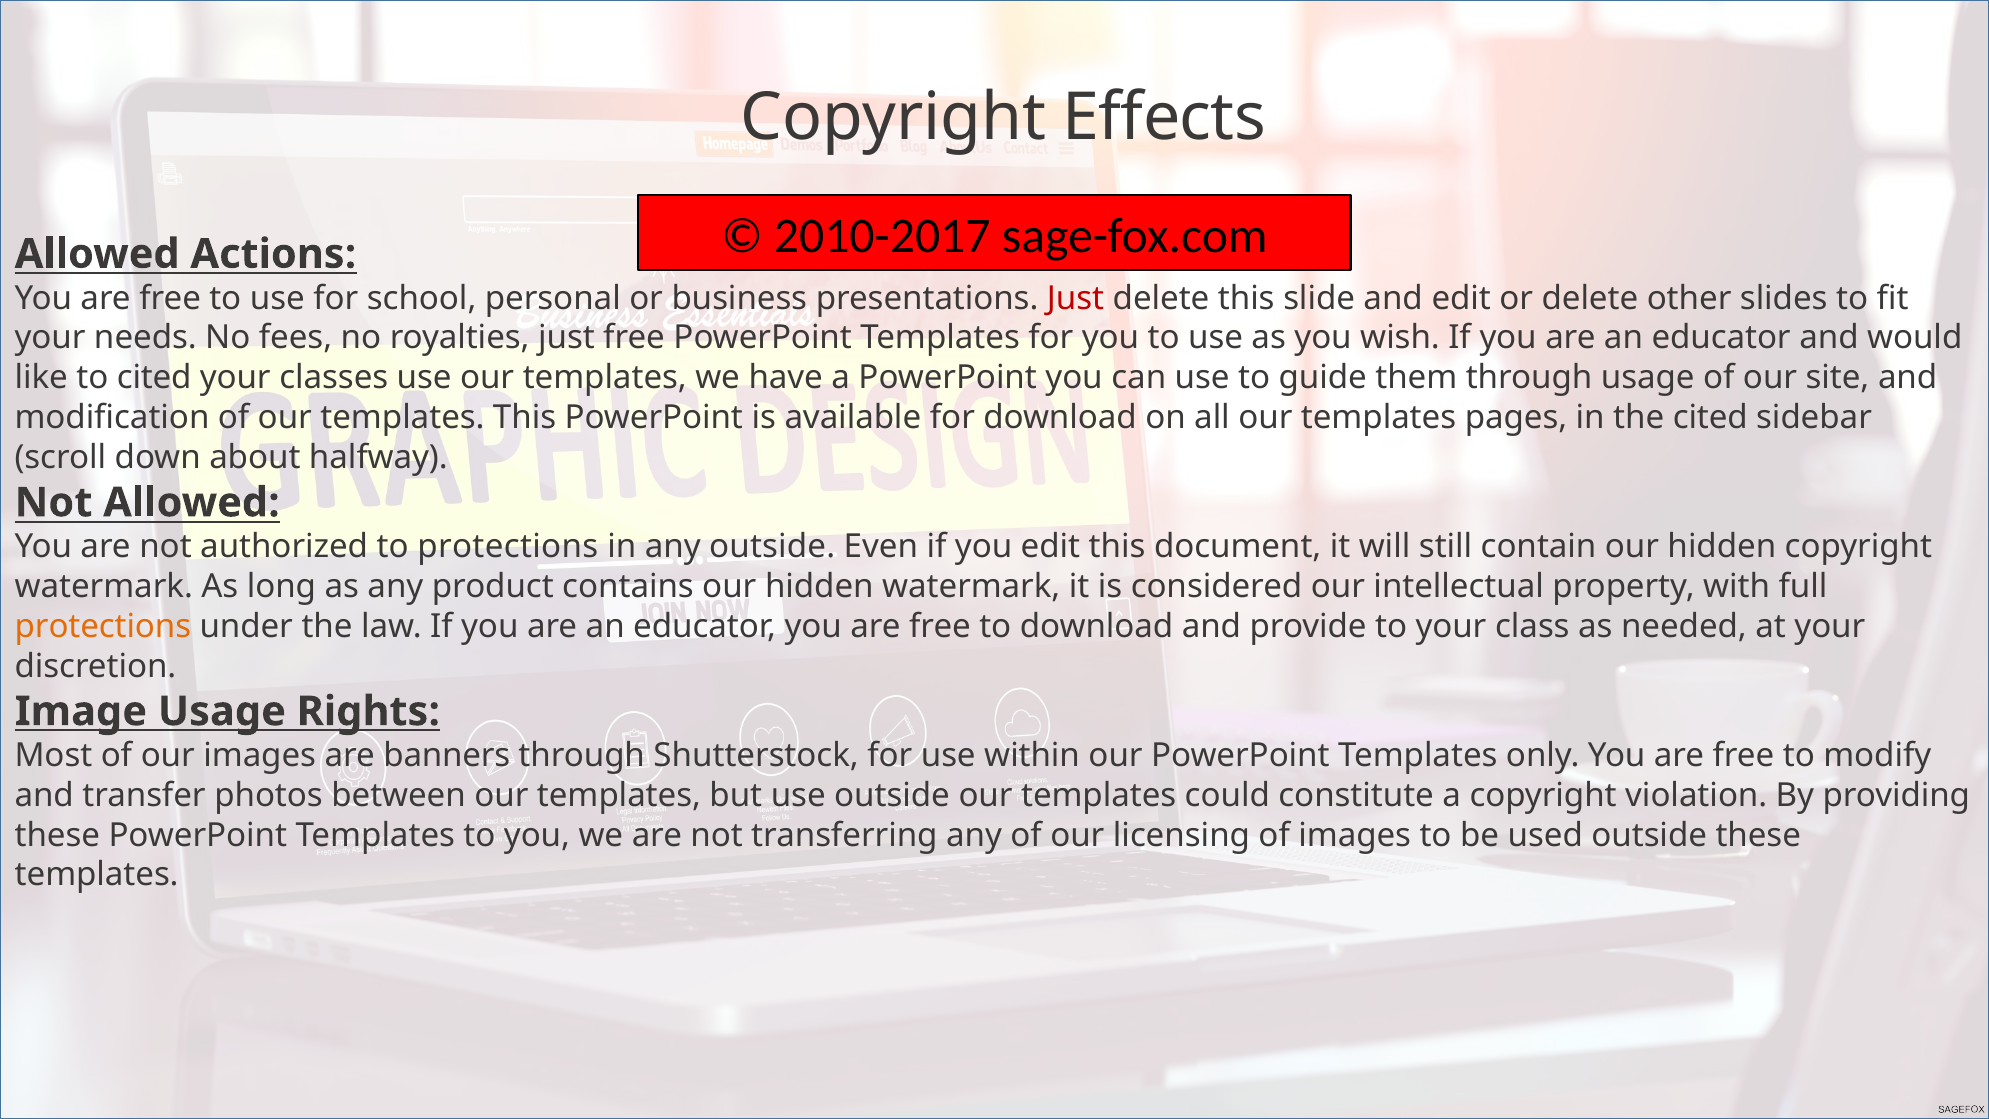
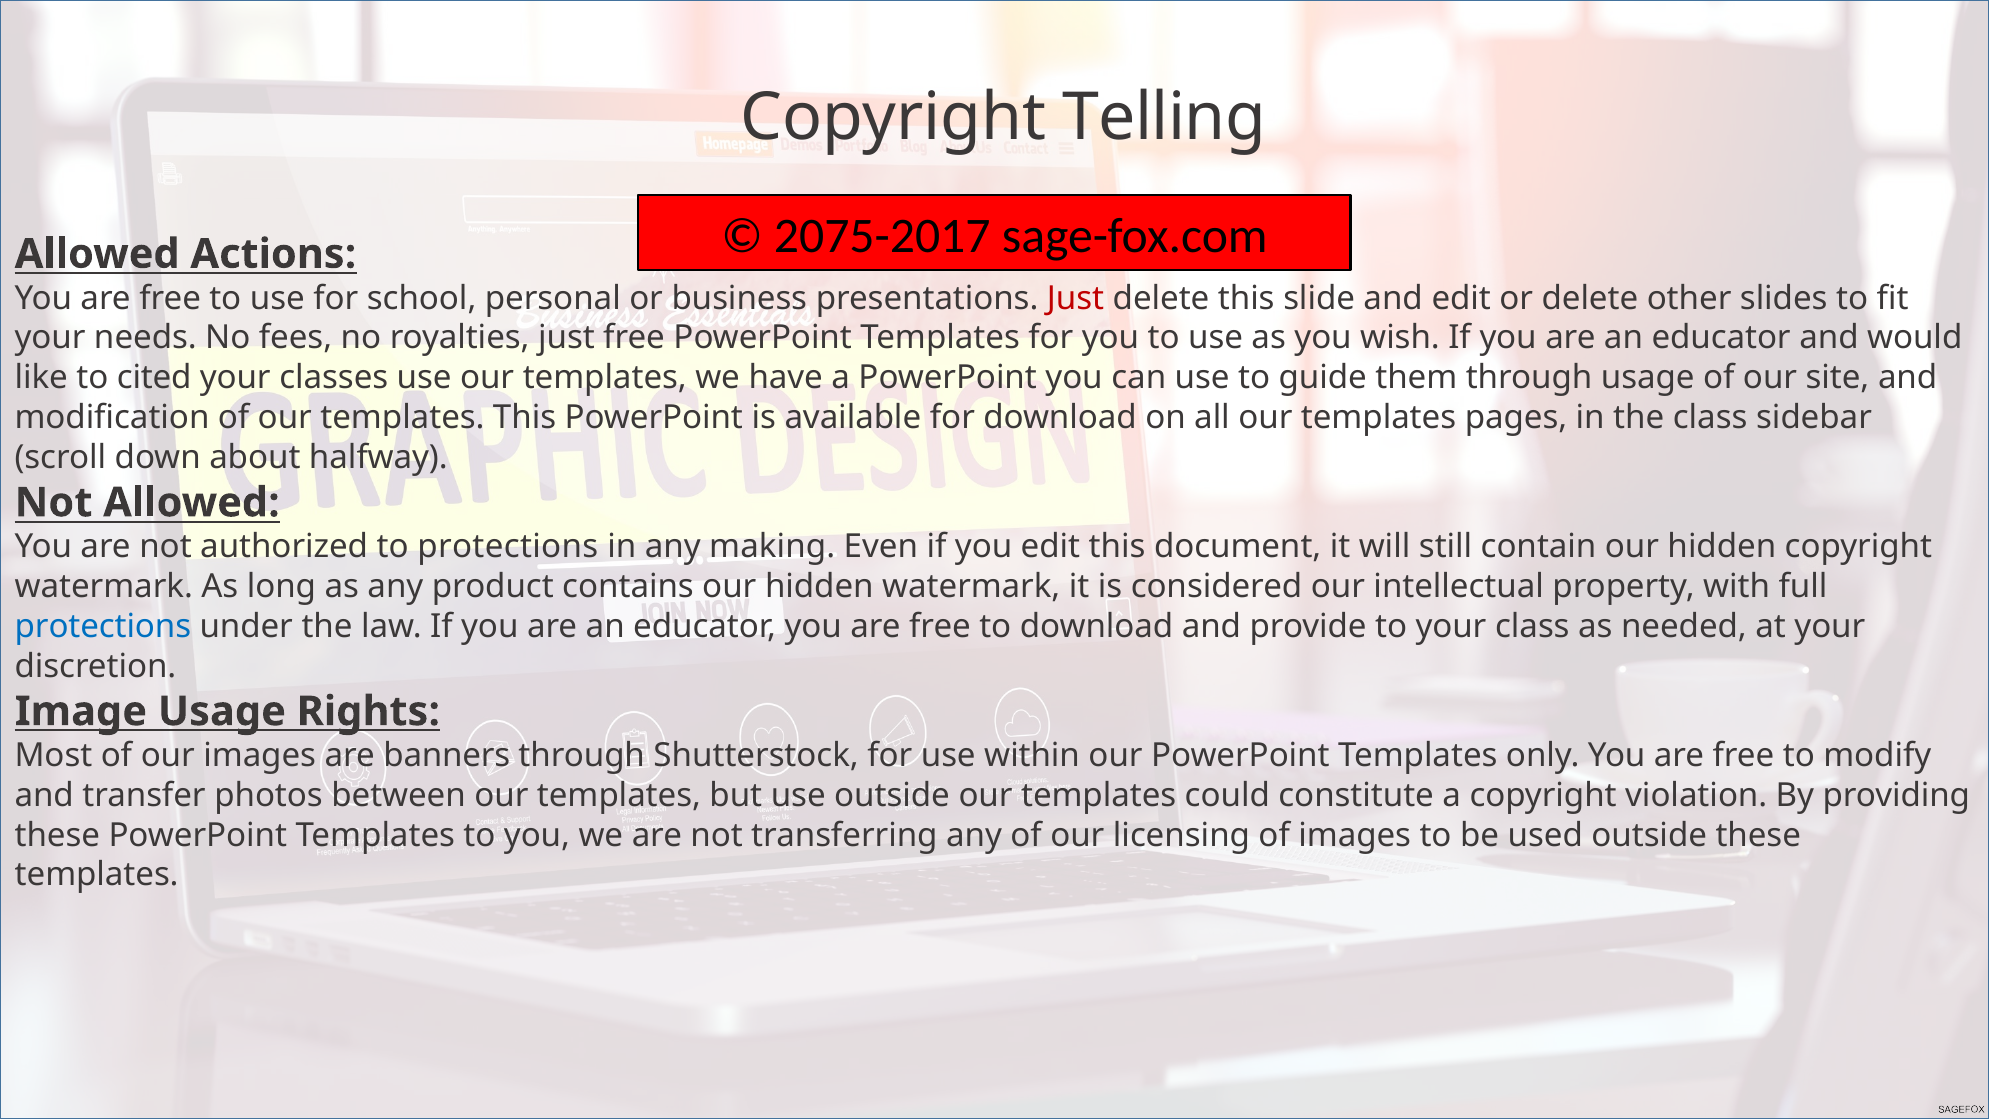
Effects: Effects -> Telling (1164, 118)
2010-2017: 2010-2017 -> 2075-2017 (882, 236)
the cited: cited -> class (1710, 418)
any outside: outside -> making (772, 547)
protections colour: orange -> blue (103, 626)
